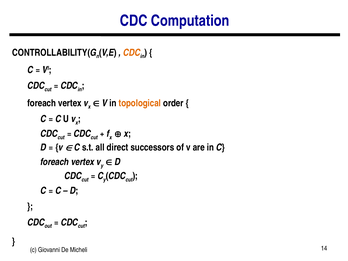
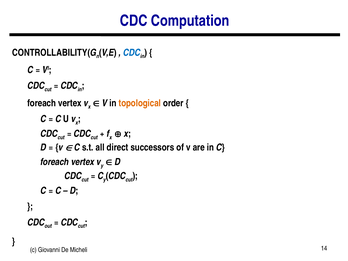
CDC colour: orange -> blue (132, 53)
